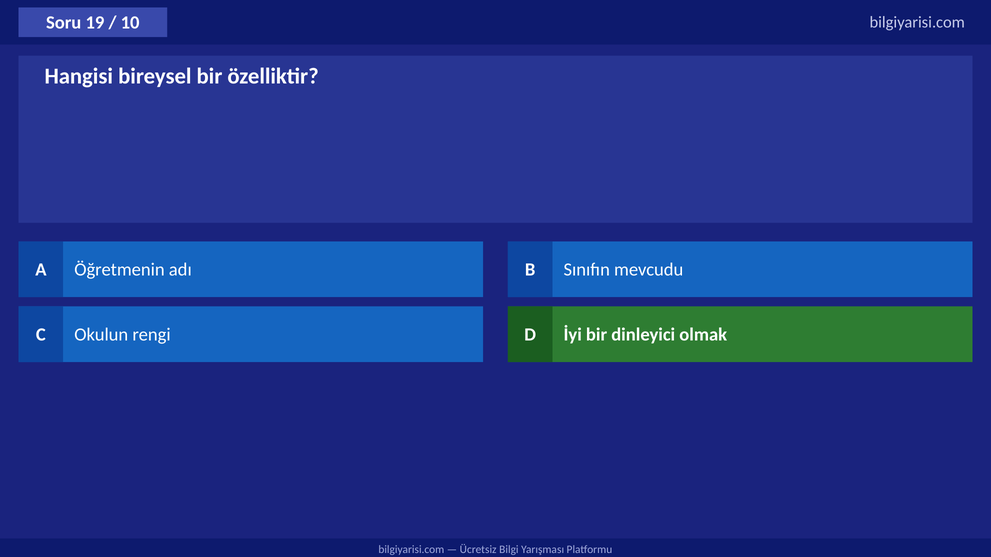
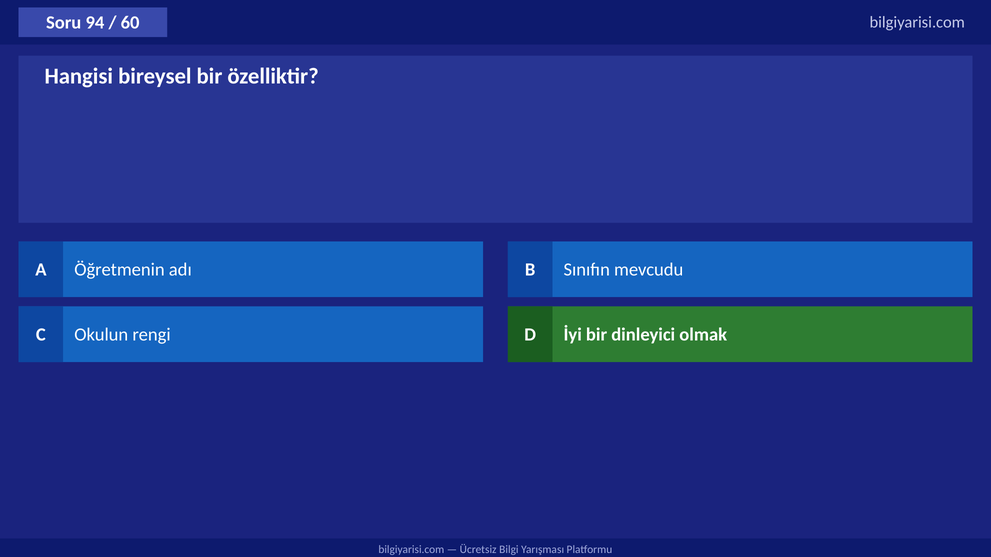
19: 19 -> 94 (95, 23)
10: 10 -> 60 (130, 23)
